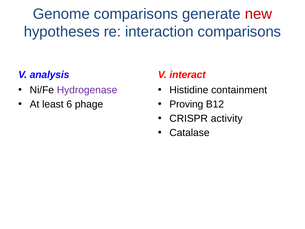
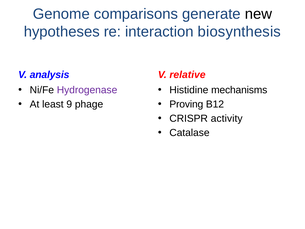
new colour: red -> black (258, 14)
interaction comparisons: comparisons -> biosynthesis (239, 32)
interact: interact -> relative (188, 75)
containment: containment -> mechanisms (239, 90)
6: 6 -> 9 (69, 104)
